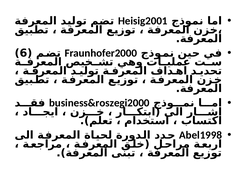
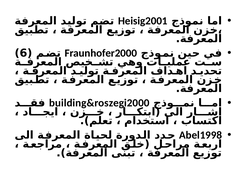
business&roszegi2000: business&roszegi2000 -> building&roszegi2000 (99, 103)
